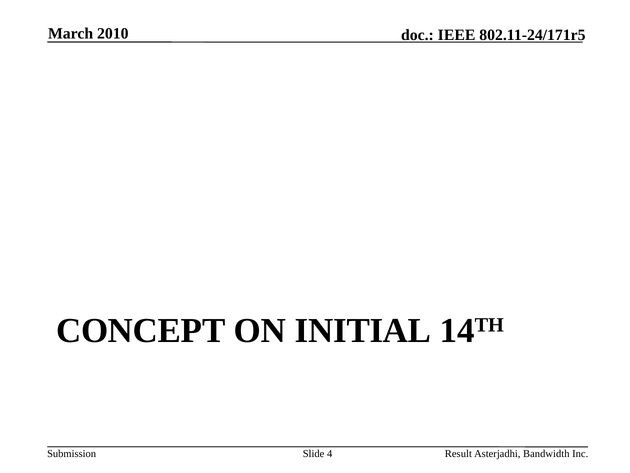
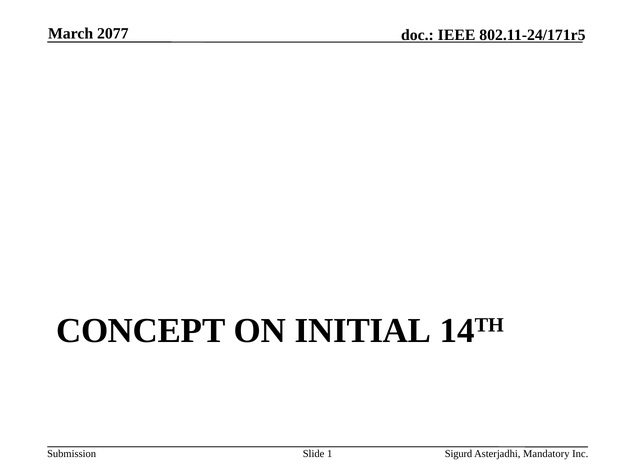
2010: 2010 -> 2077 (113, 33)
4: 4 -> 1 (330, 453)
Result: Result -> Sigurd (459, 453)
Bandwidth: Bandwidth -> Mandatory (546, 453)
